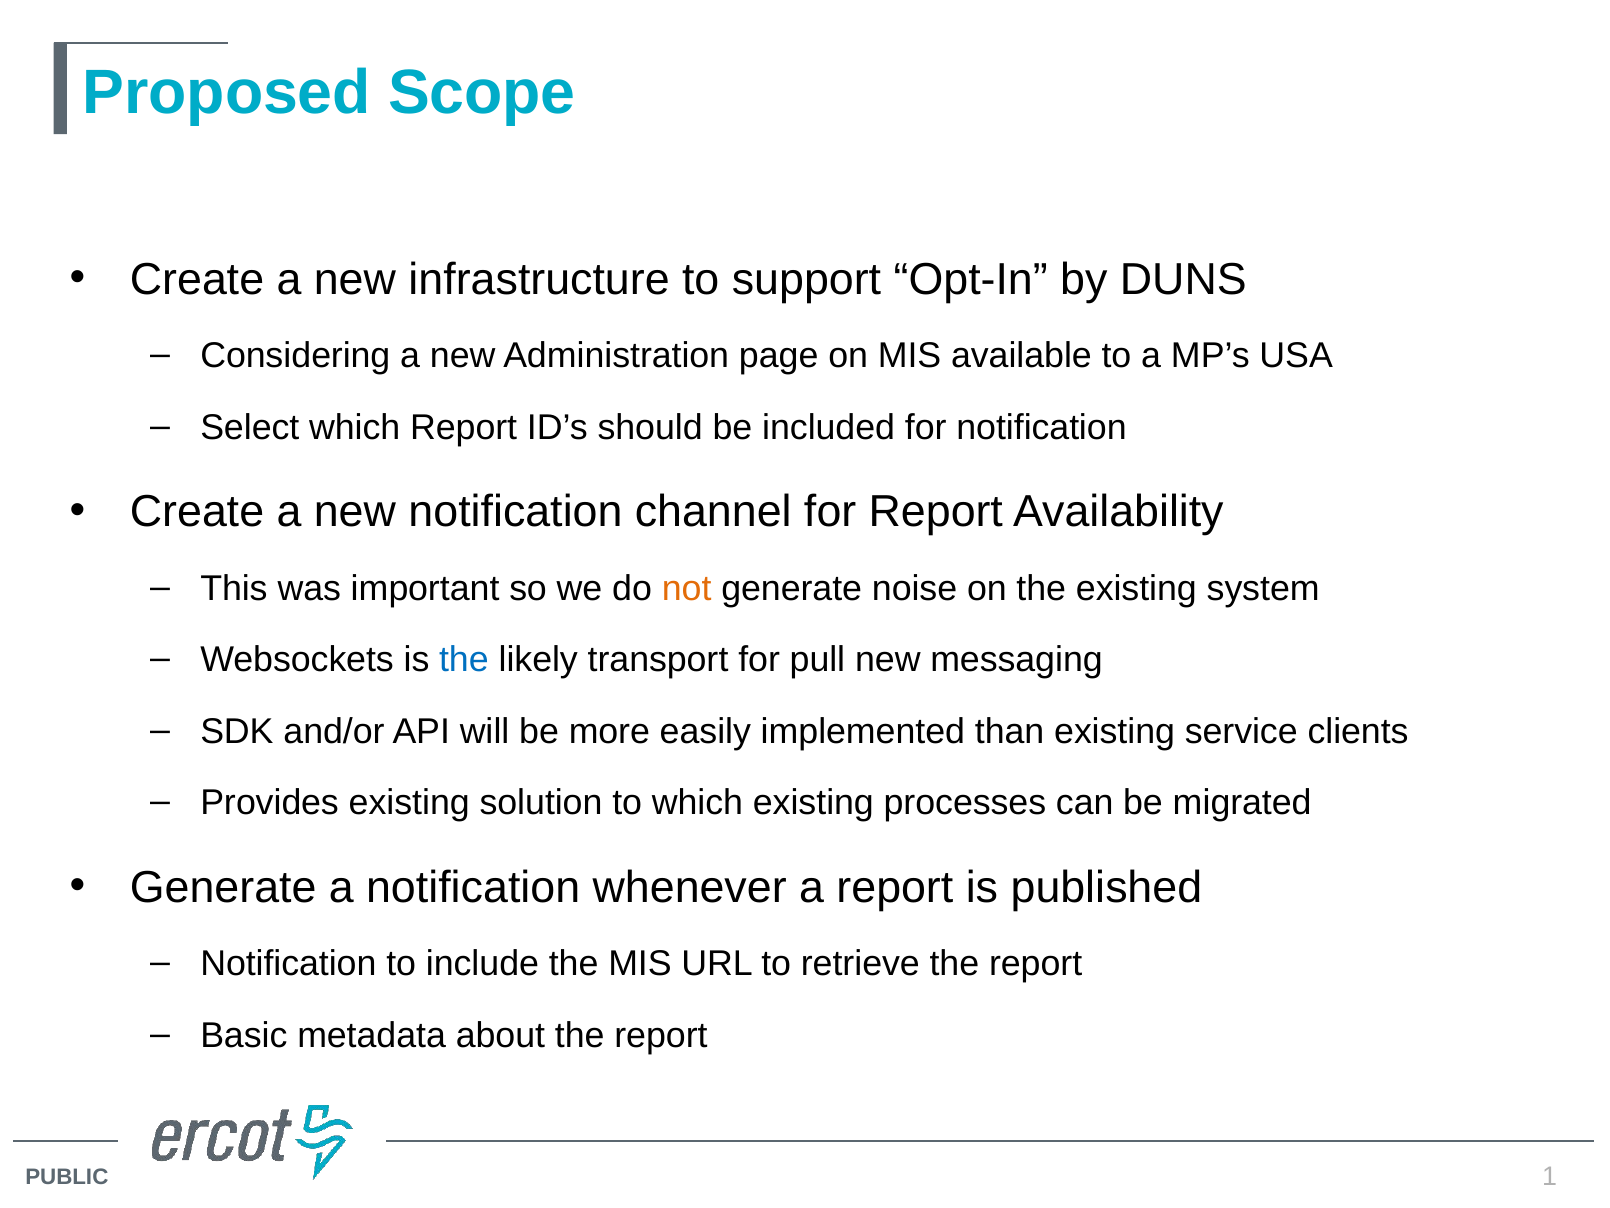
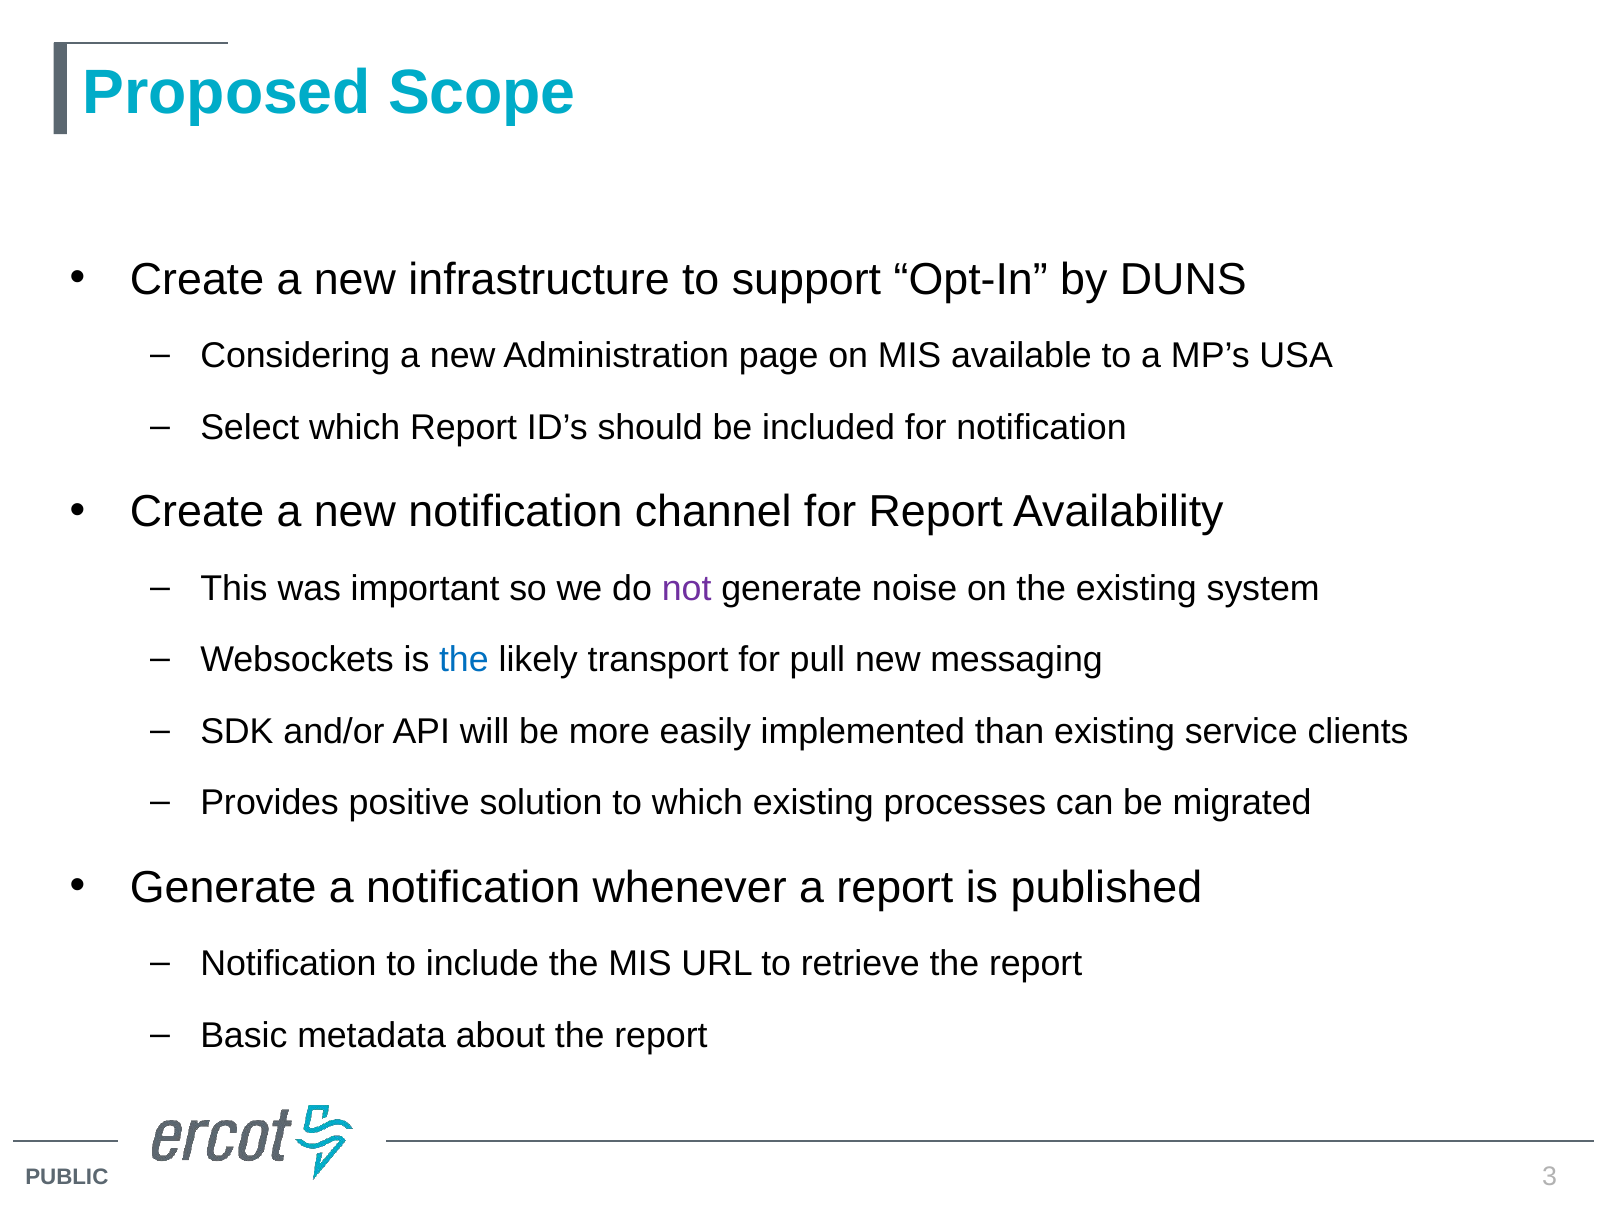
not colour: orange -> purple (687, 588)
Provides existing: existing -> positive (409, 803)
1: 1 -> 3 (1550, 1176)
